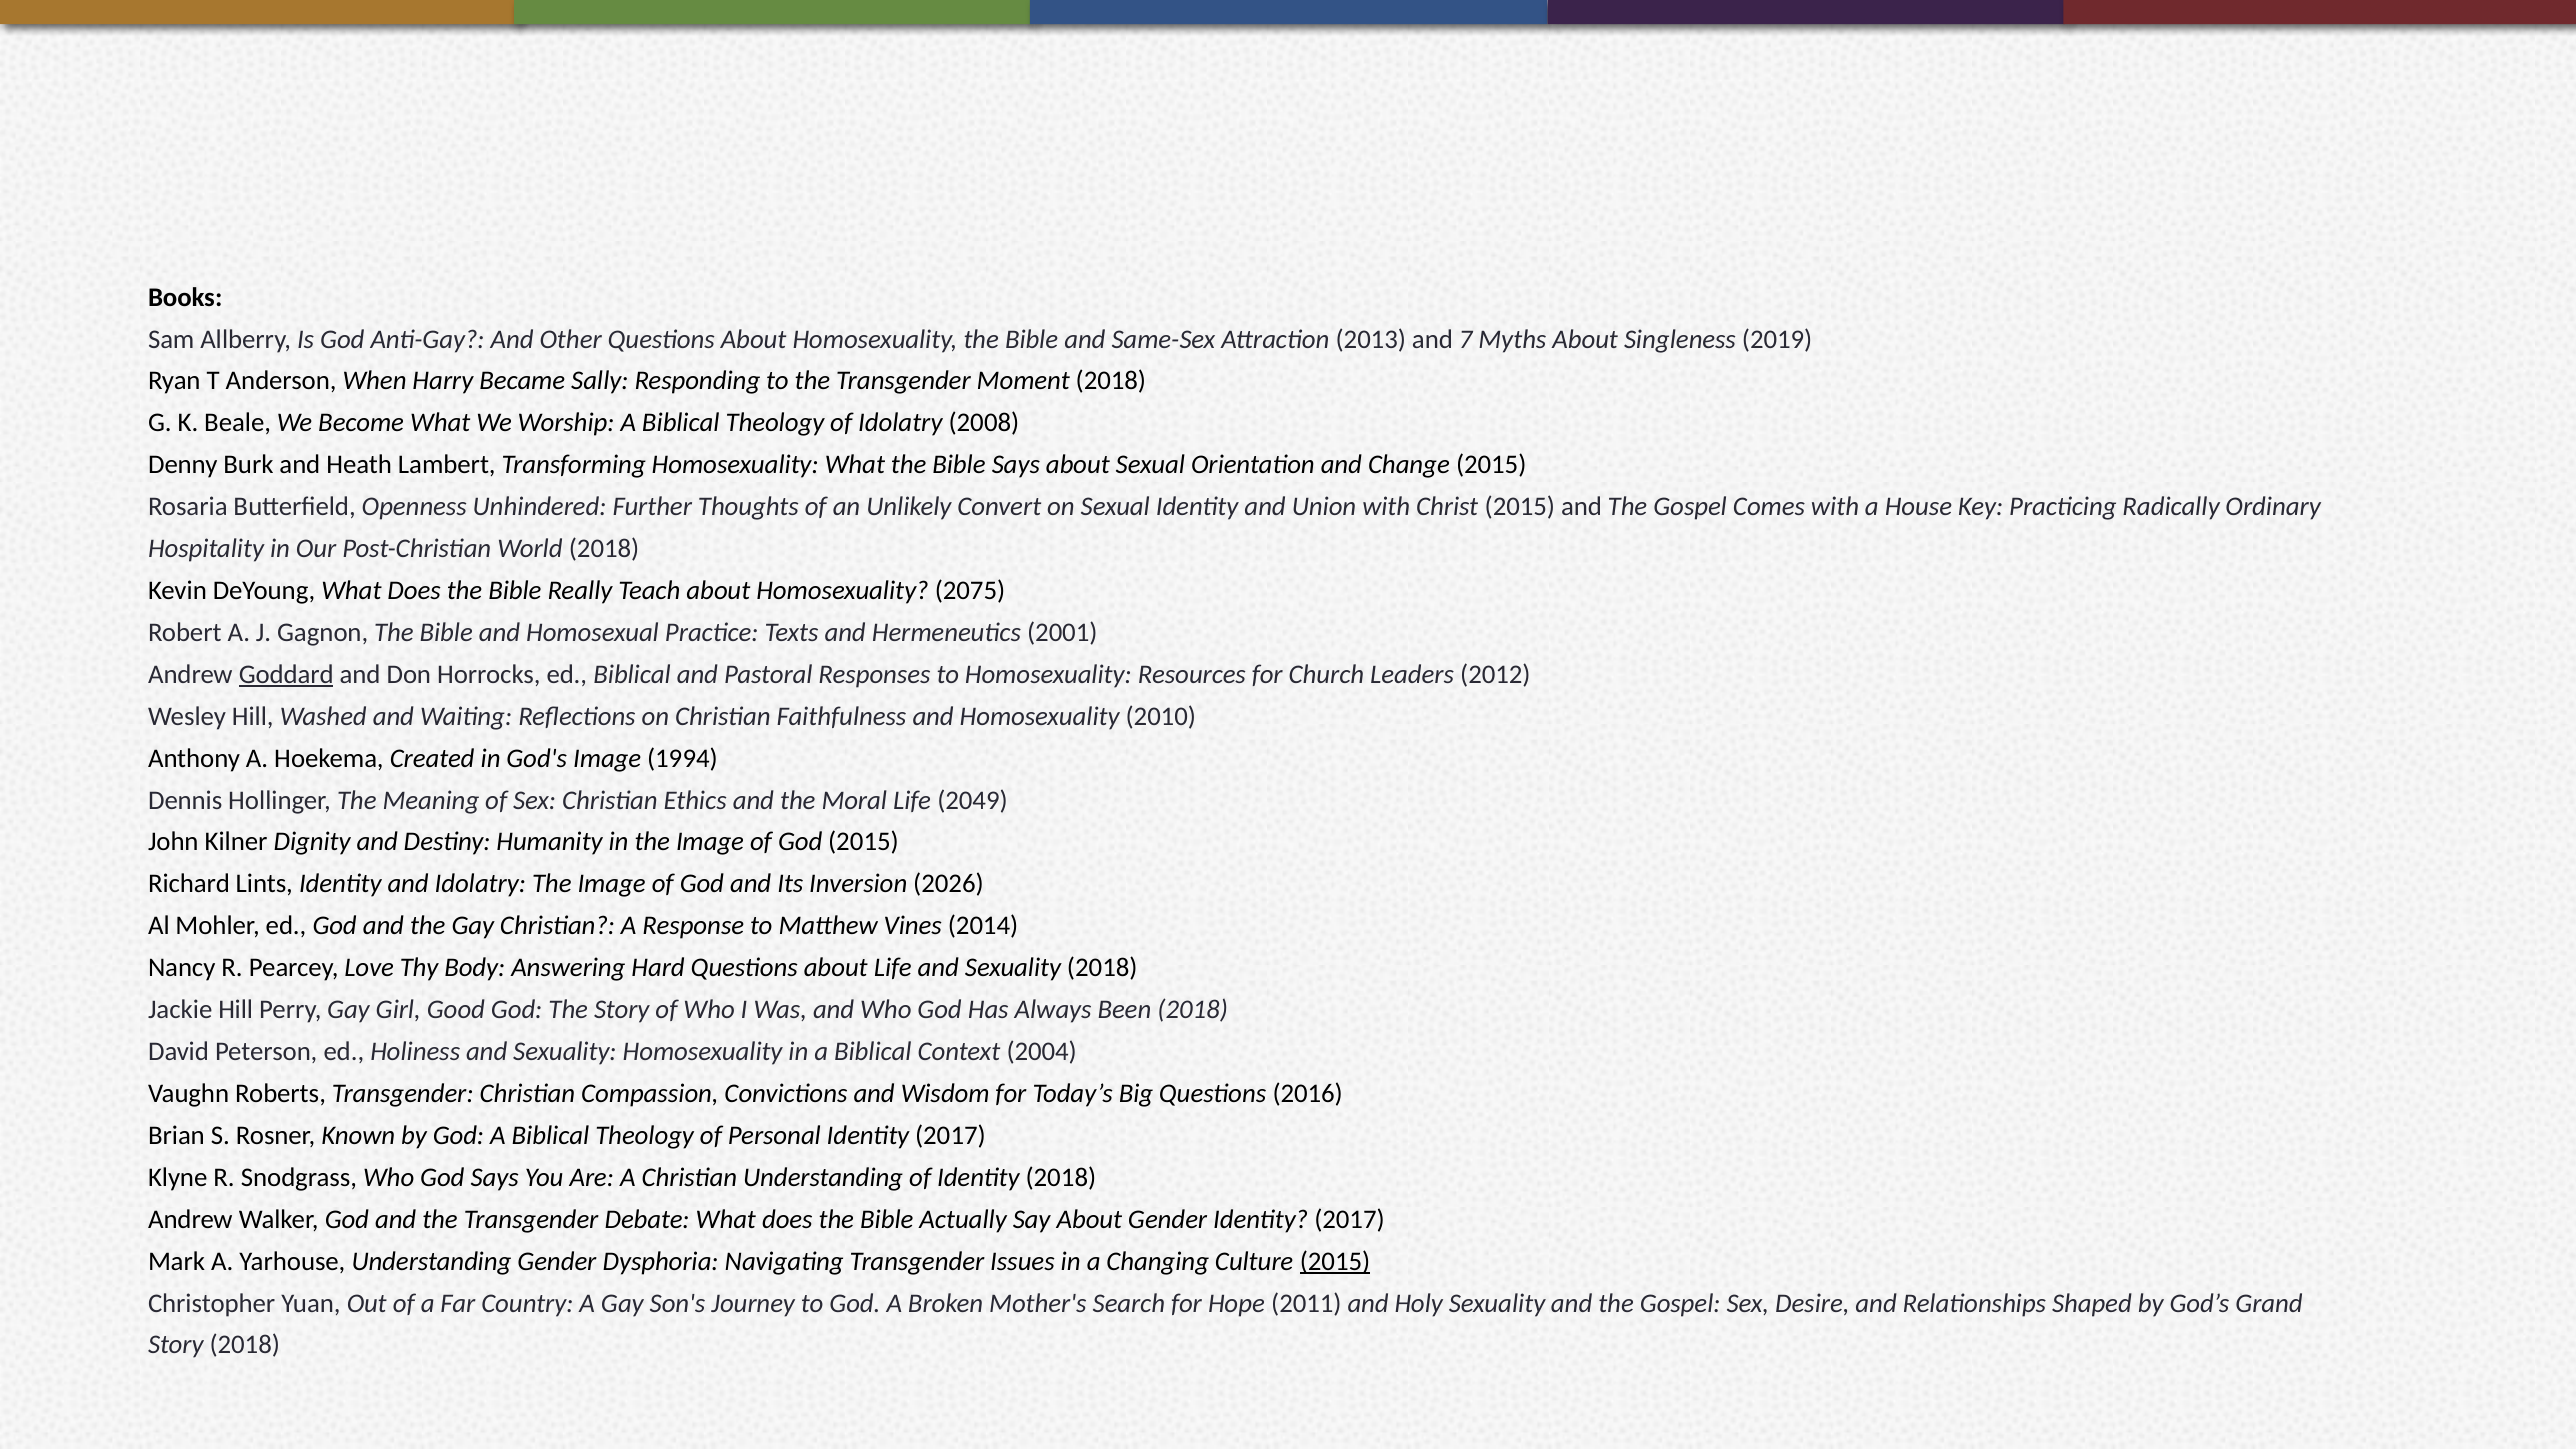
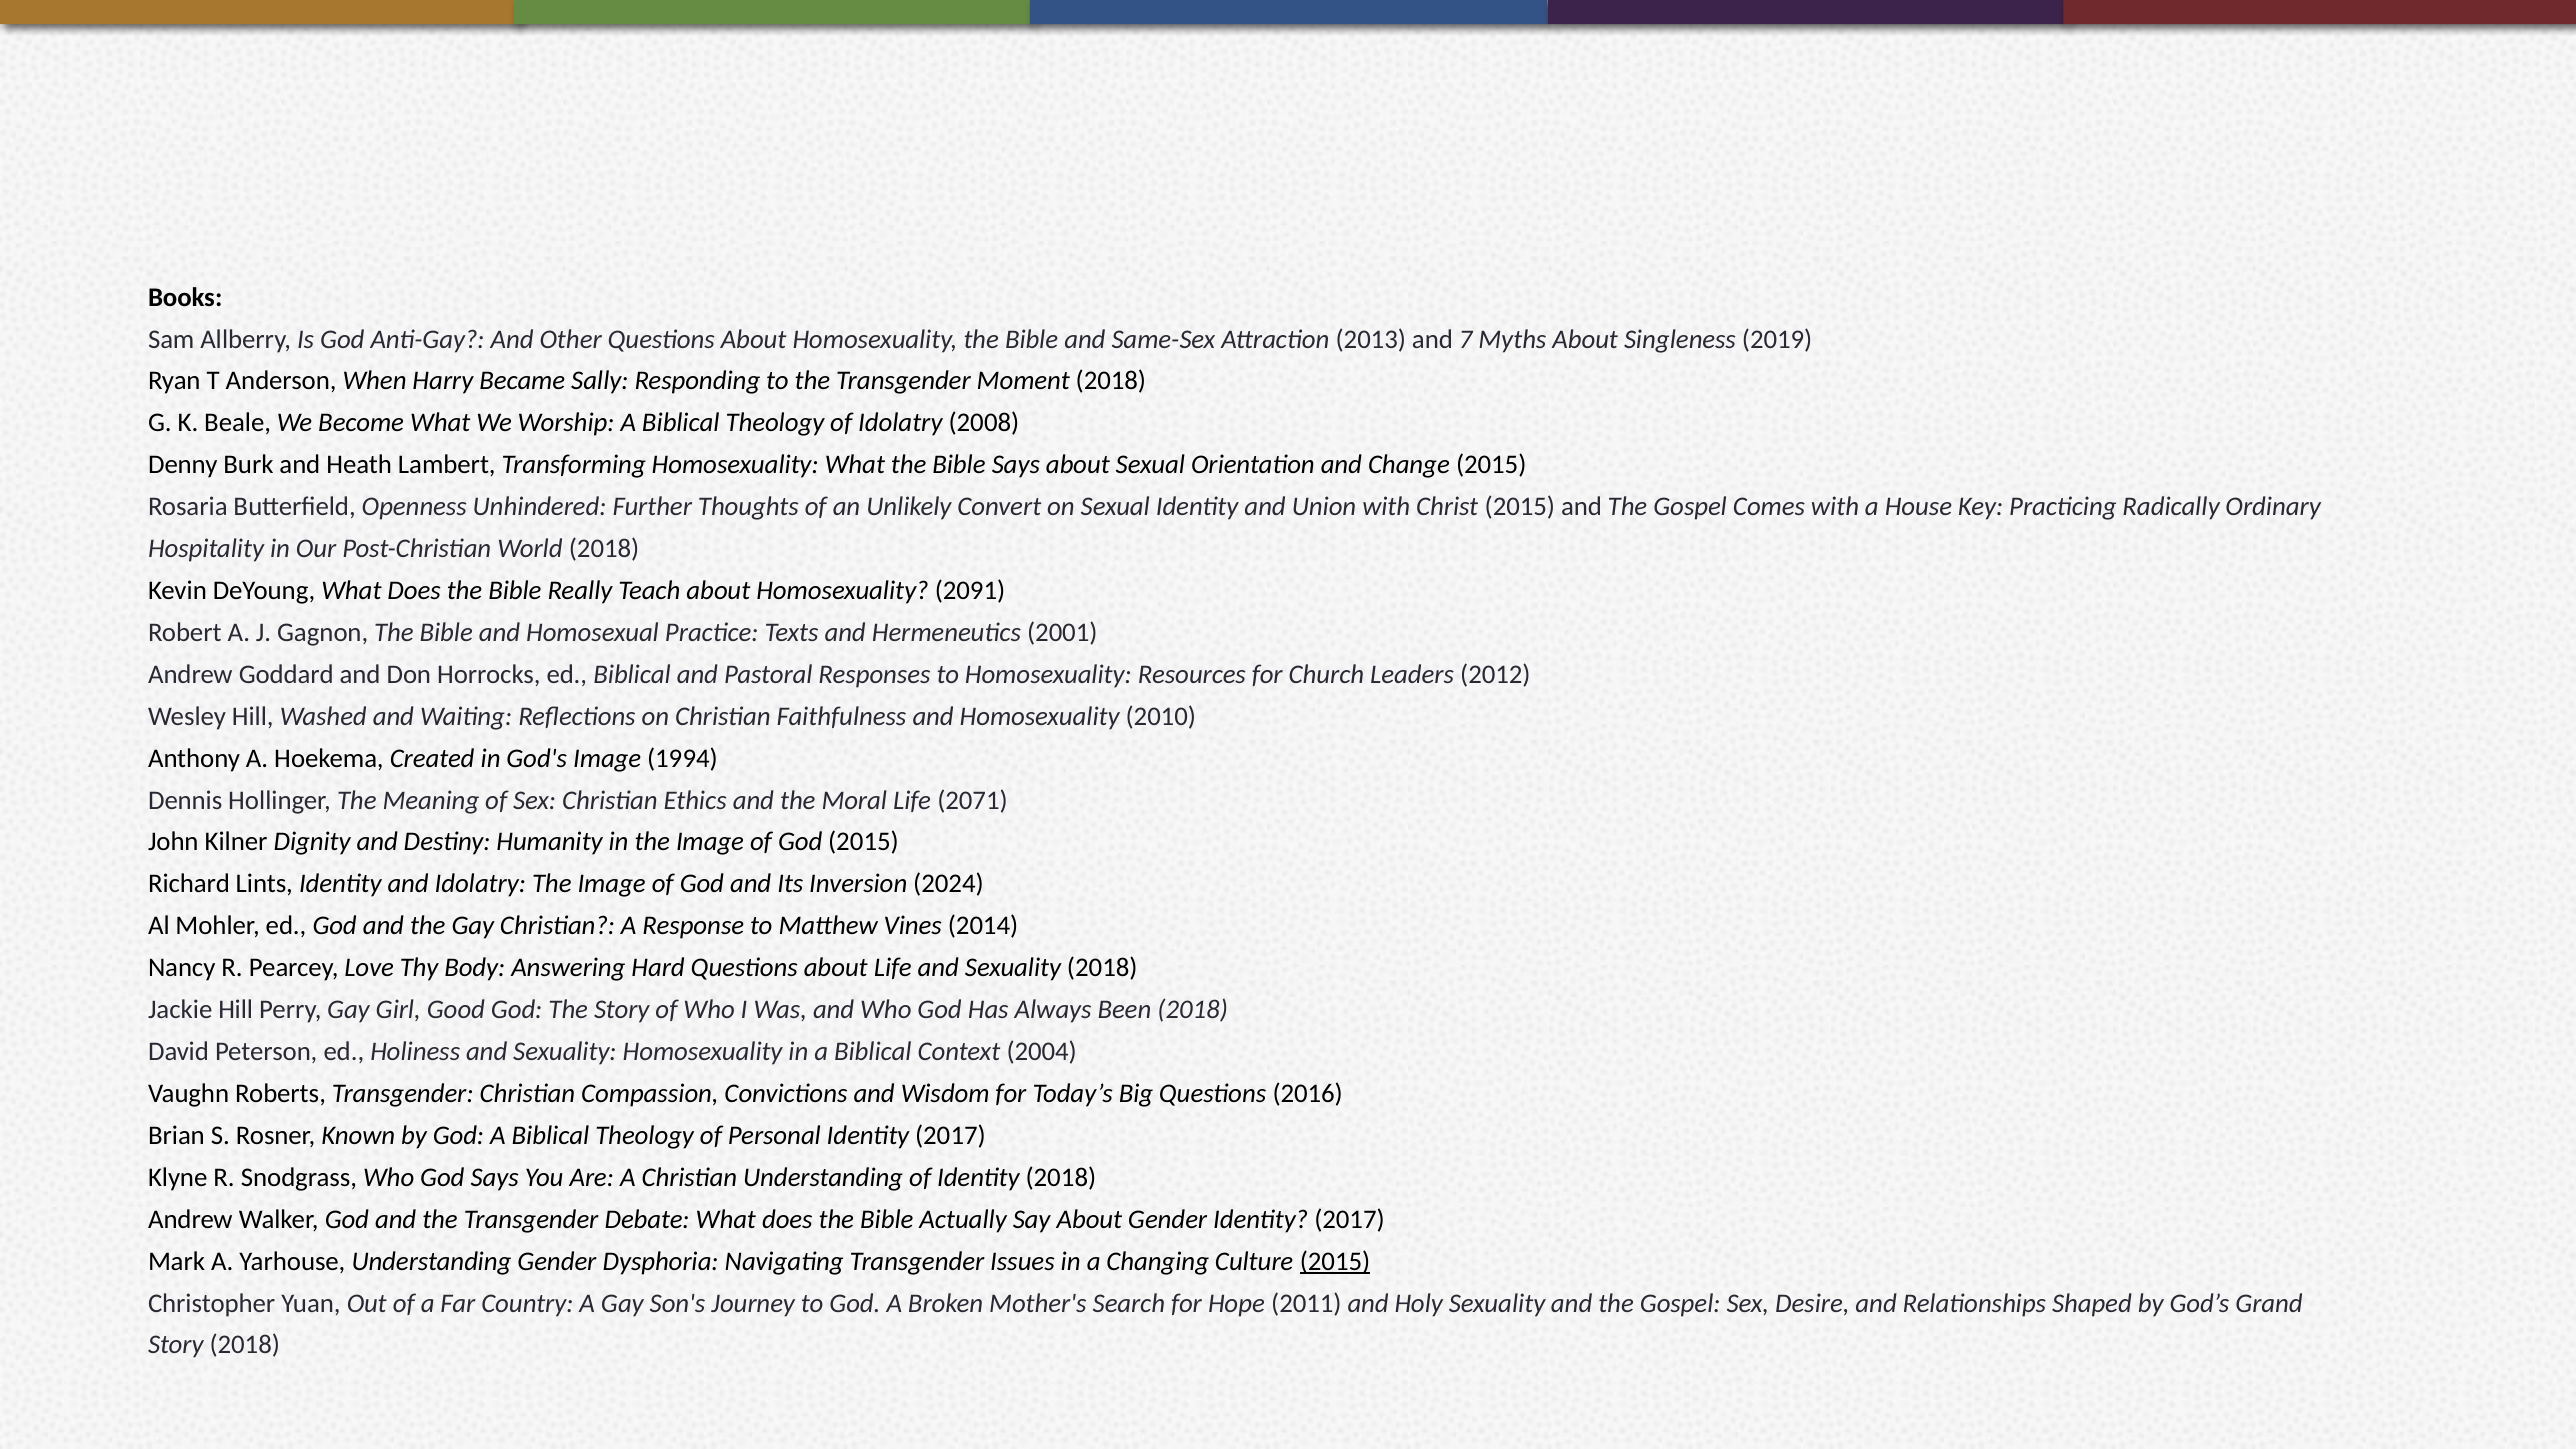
2075: 2075 -> 2091 (970, 591)
Goddard underline: present -> none (286, 674)
2049: 2049 -> 2071 (973, 800)
2026: 2026 -> 2024 (948, 884)
